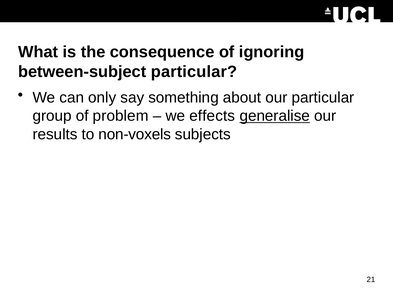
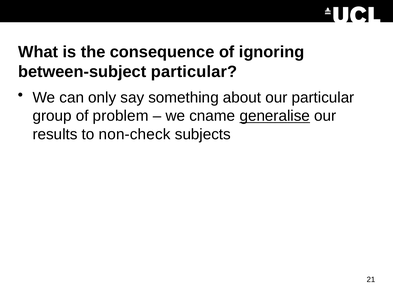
effects: effects -> cname (212, 116)
non-voxels: non-voxels -> non-check (135, 134)
